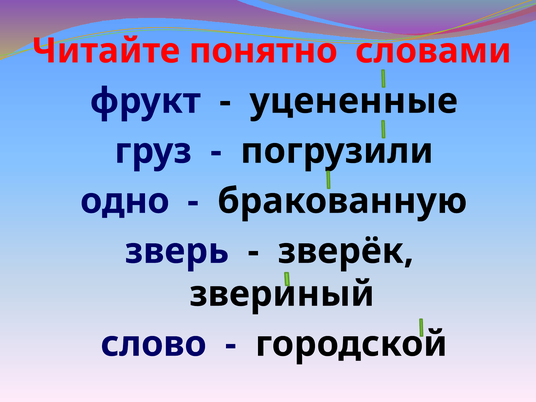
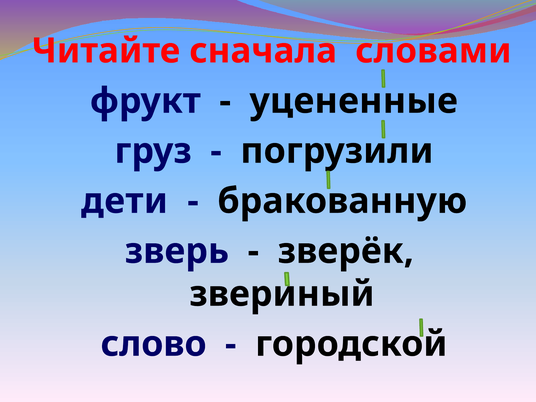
понятно: понятно -> сначала (263, 51)
одно: одно -> дети (125, 201)
